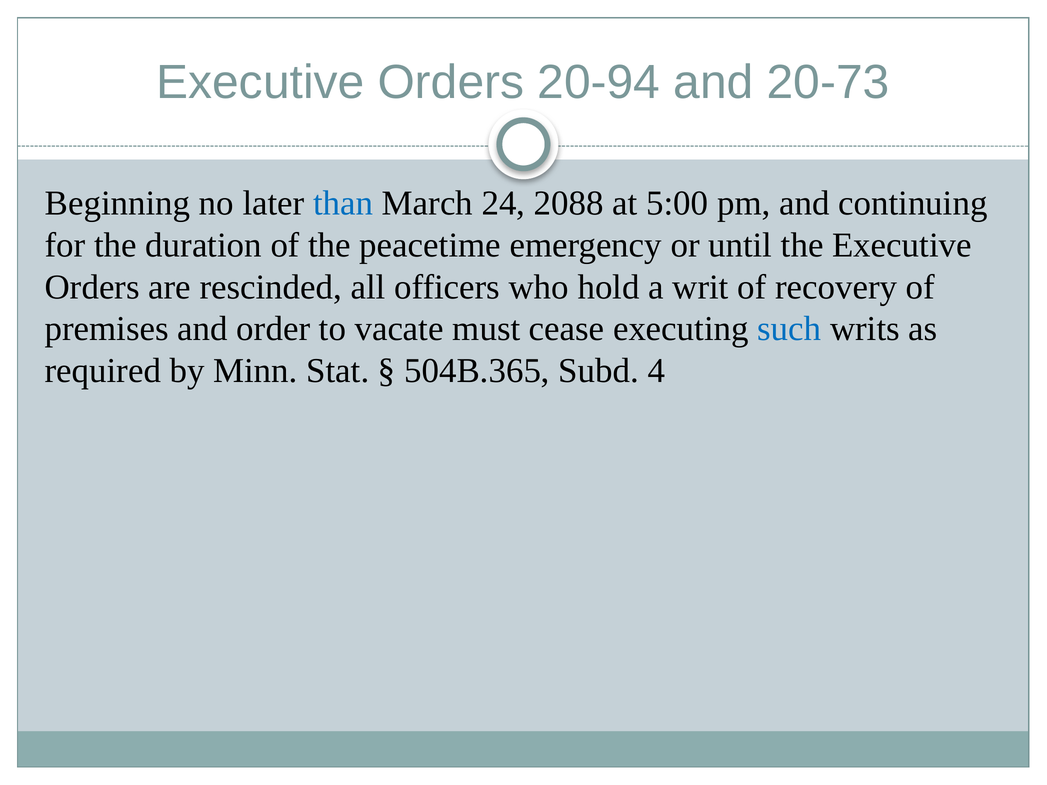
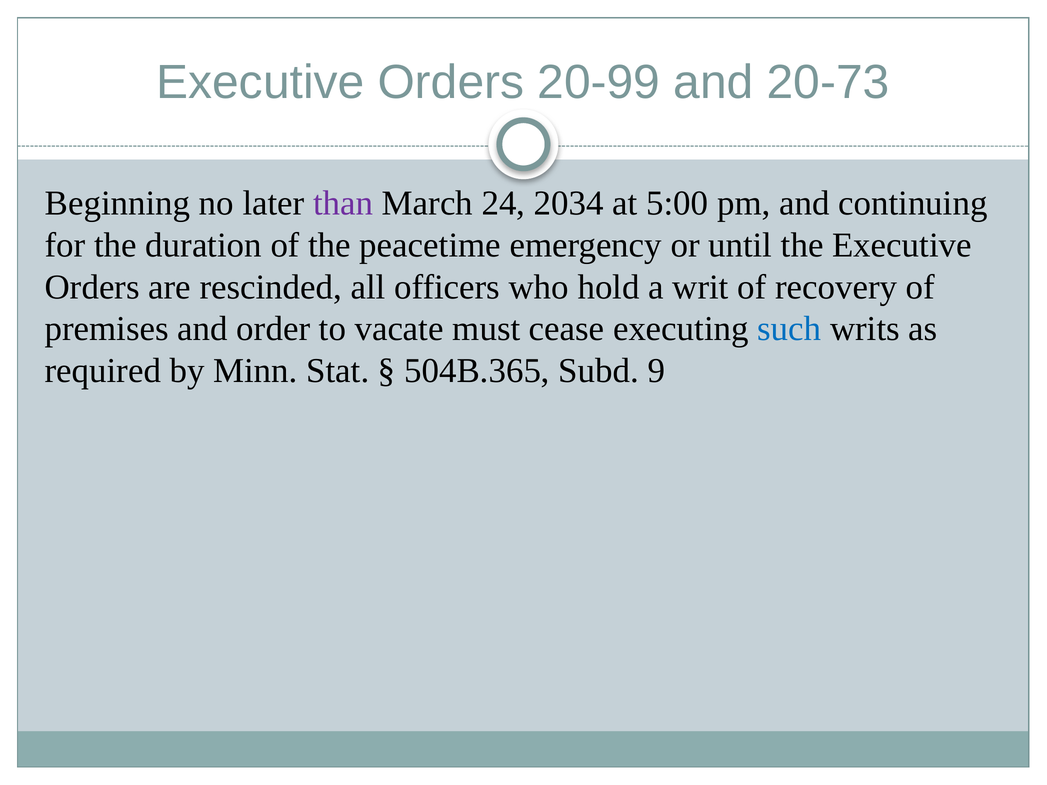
20-94: 20-94 -> 20-99 (599, 82)
than colour: blue -> purple (343, 203)
2088: 2088 -> 2034 (569, 203)
4: 4 -> 9 (656, 371)
